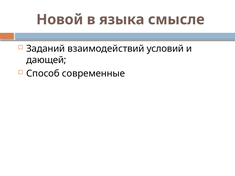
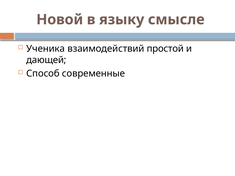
языка: языка -> языку (122, 20)
Заданий: Заданий -> Ученика (46, 49)
условий: условий -> простой (165, 49)
